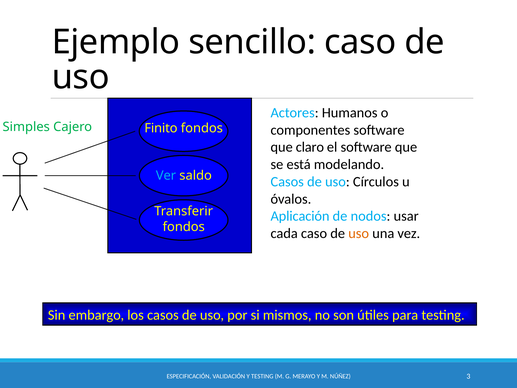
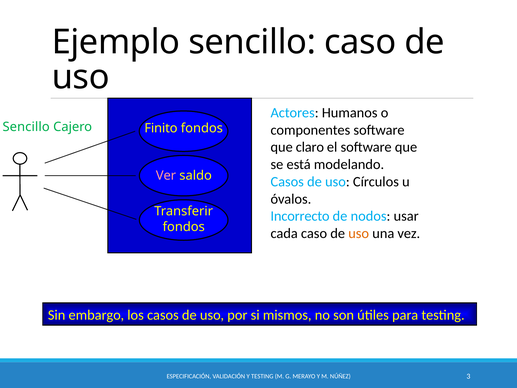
Simples: Simples -> Sencillo (26, 127)
Ver colour: light blue -> pink (166, 176)
Aplicación: Aplicación -> Incorrecto (300, 216)
